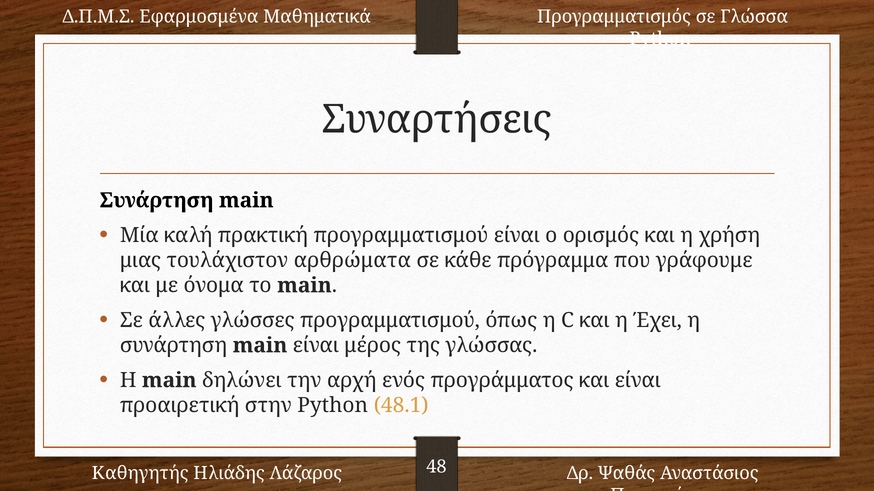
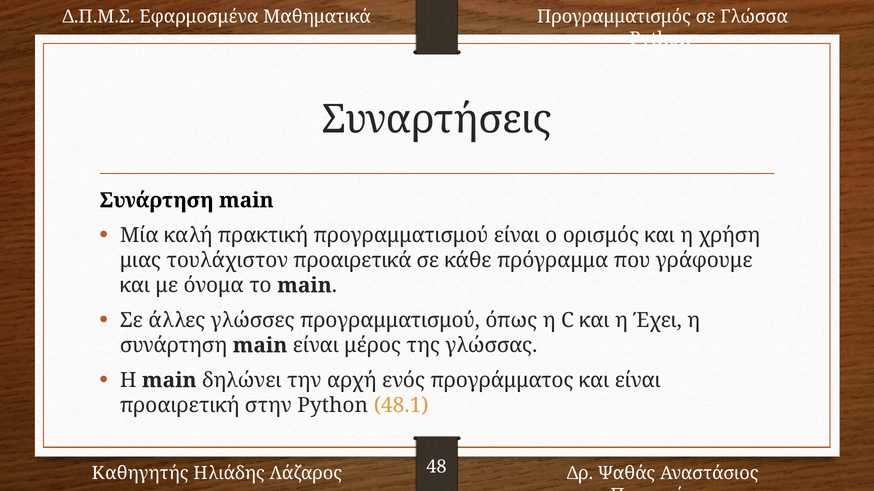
αρθρώματα: αρθρώματα -> προαιρετικά (352, 261)
